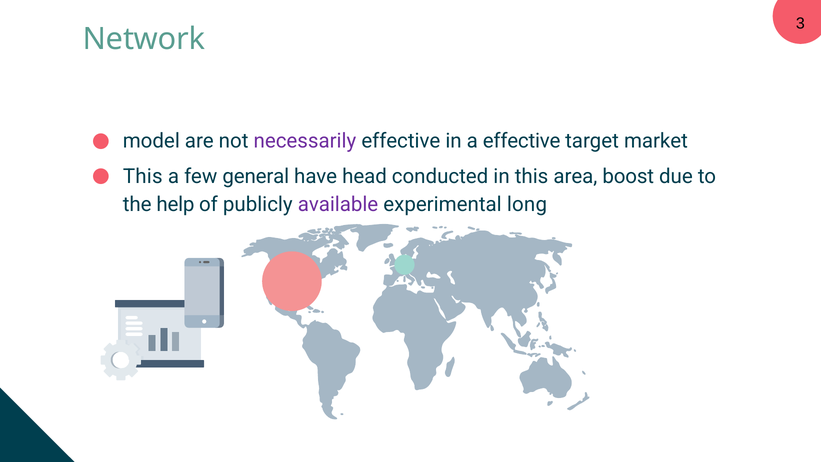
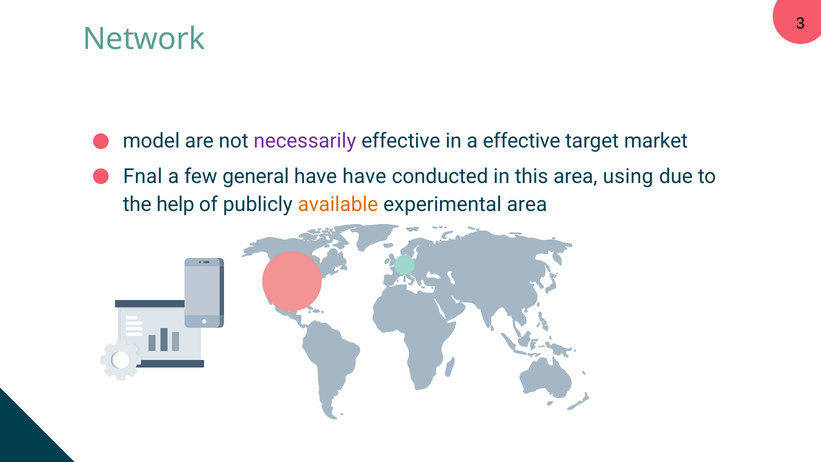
This: This -> Fnal (143, 176)
have head: head -> have (364, 176)
boost: boost -> using (628, 176)
available colour: purple -> orange (338, 205)
experimental long: long -> area (527, 205)
